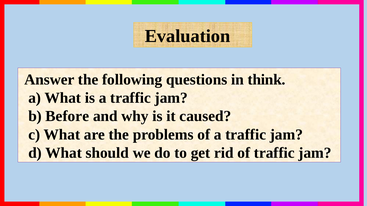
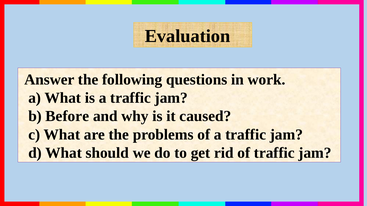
think: think -> work (266, 80)
